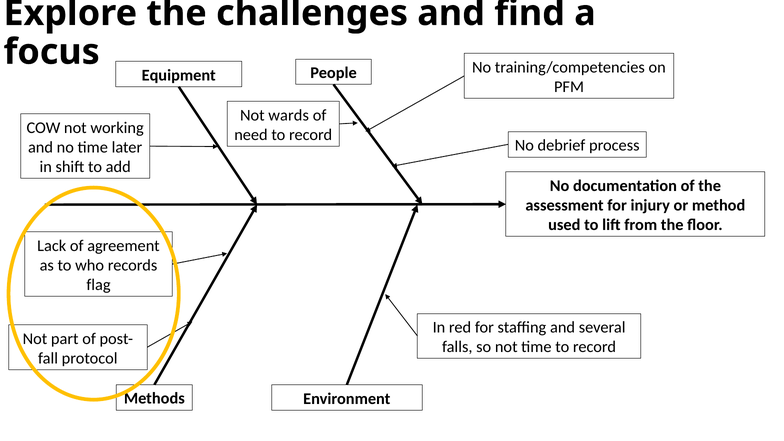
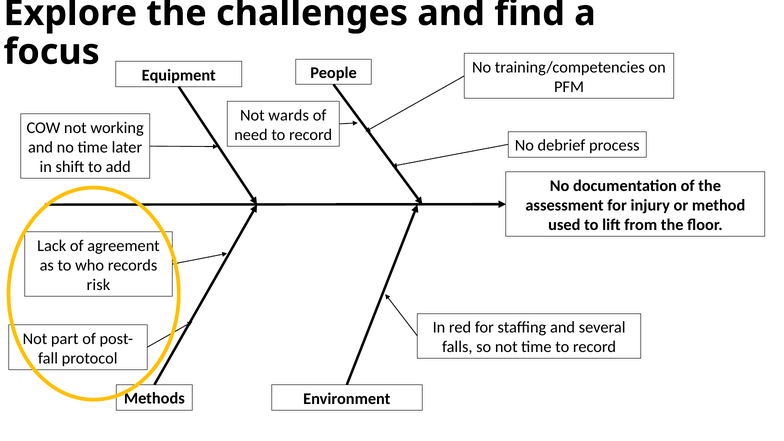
flag: flag -> risk (98, 285)
